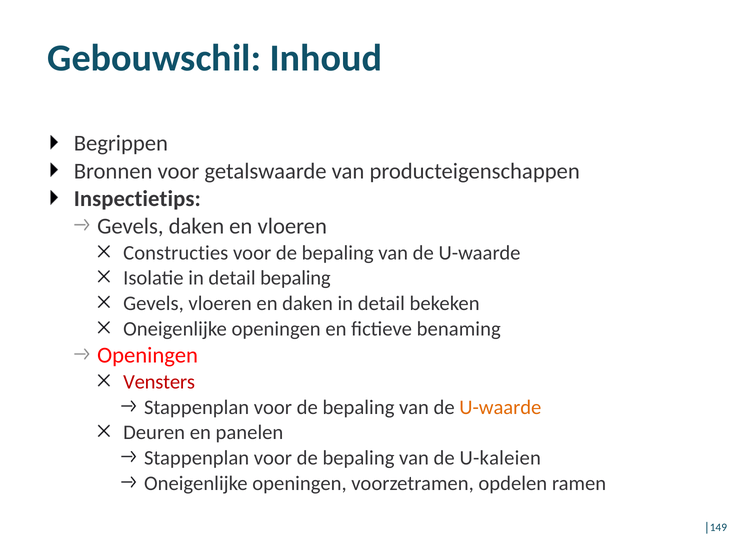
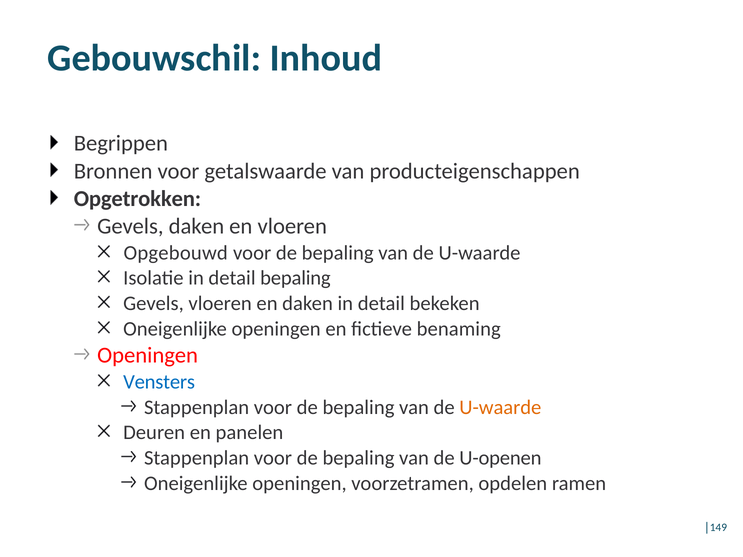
Inspectietips: Inspectietips -> Opgetrokken (137, 199)
Constructies: Constructies -> Opgebouwd (176, 253)
Vensters colour: red -> blue (159, 382)
U-kaleien: U-kaleien -> U-openen (500, 458)
